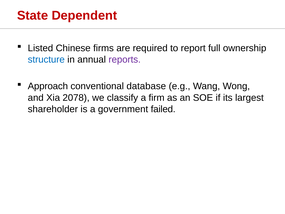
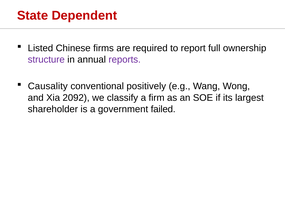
structure colour: blue -> purple (46, 60)
Approach: Approach -> Causality (48, 86)
database: database -> positively (146, 86)
2078: 2078 -> 2092 (76, 98)
